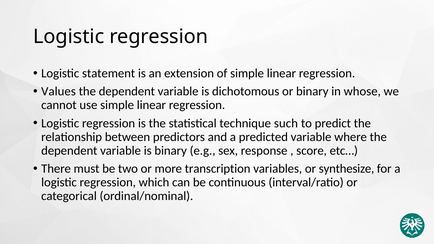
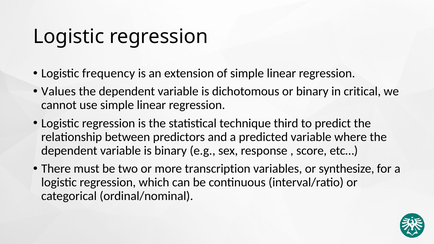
statement: statement -> frequency (109, 73)
whose: whose -> critical (362, 92)
such: such -> third (286, 123)
